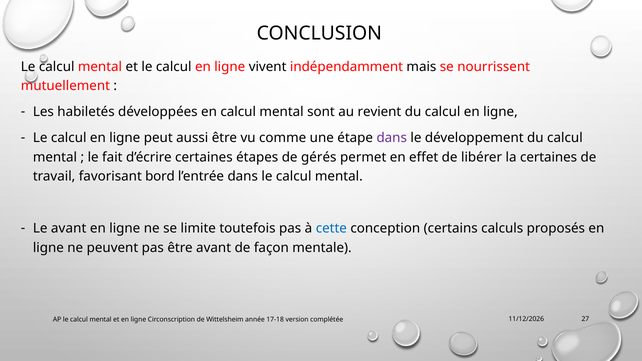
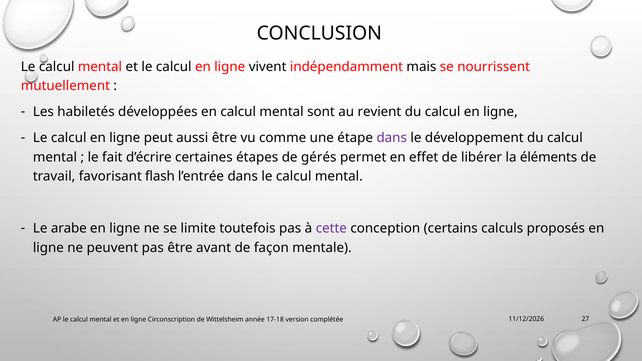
la certaines: certaines -> éléments (549, 157)
bord: bord -> flash (160, 177)
Le avant: avant -> arabe (69, 228)
cette colour: blue -> purple (331, 228)
